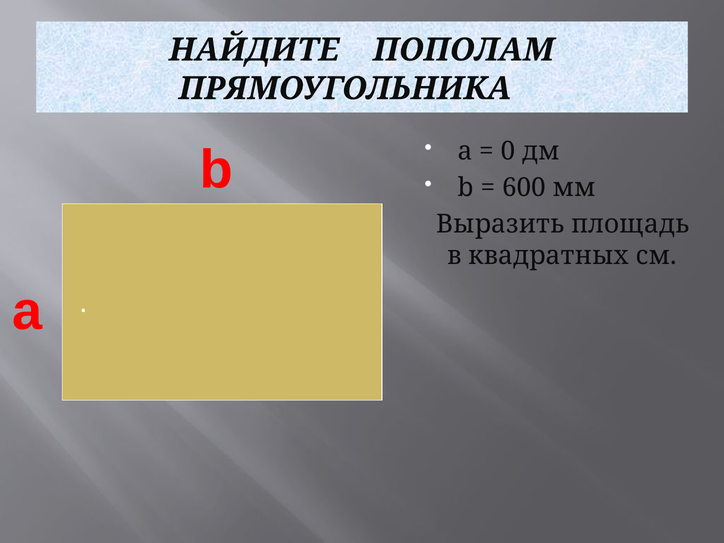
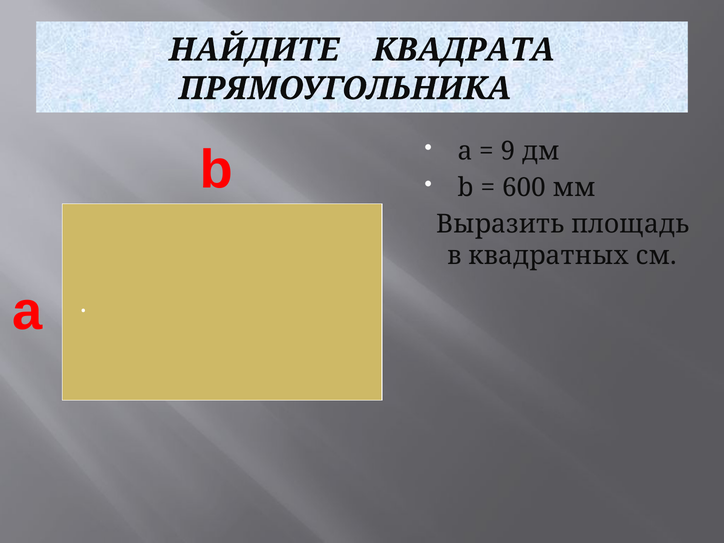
ПОПОЛАМ: ПОПОЛАМ -> КВАДРАТА (464, 50)
0: 0 -> 9 (508, 151)
